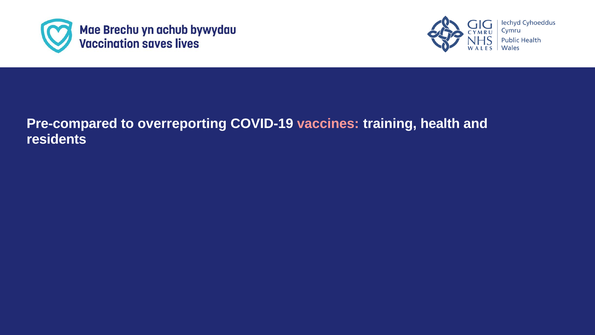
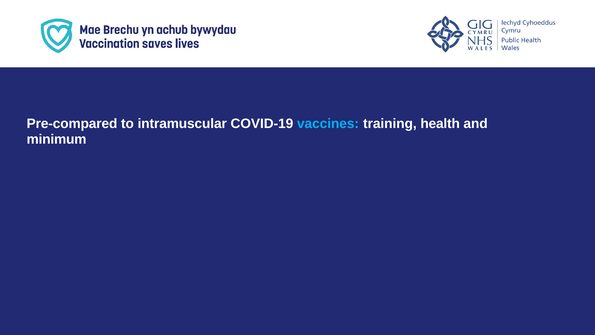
overreporting: overreporting -> intramuscular (182, 123)
vaccines colour: pink -> light blue (328, 123)
residents: residents -> minimum (57, 139)
